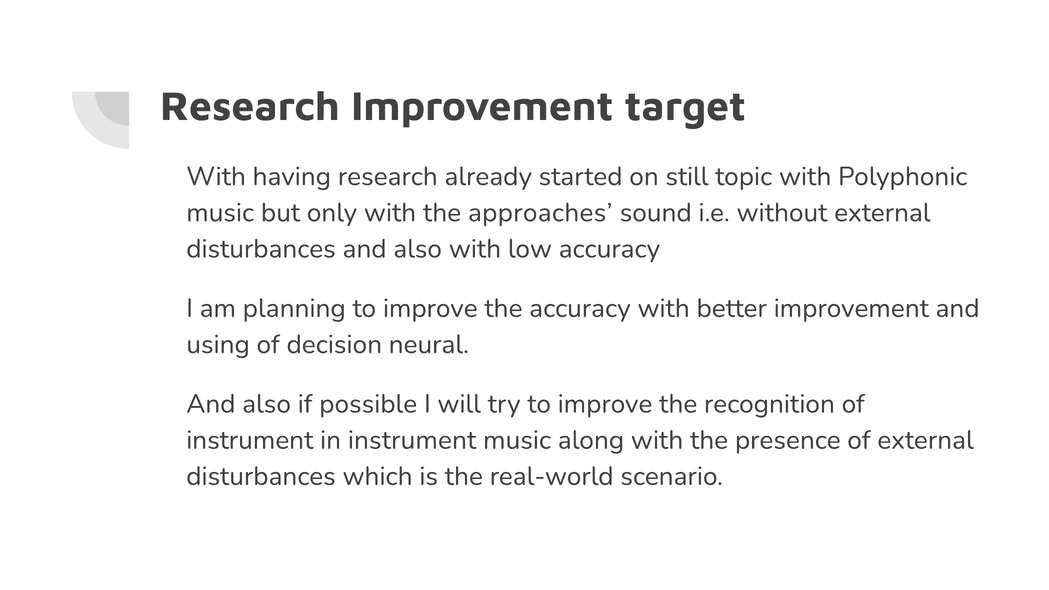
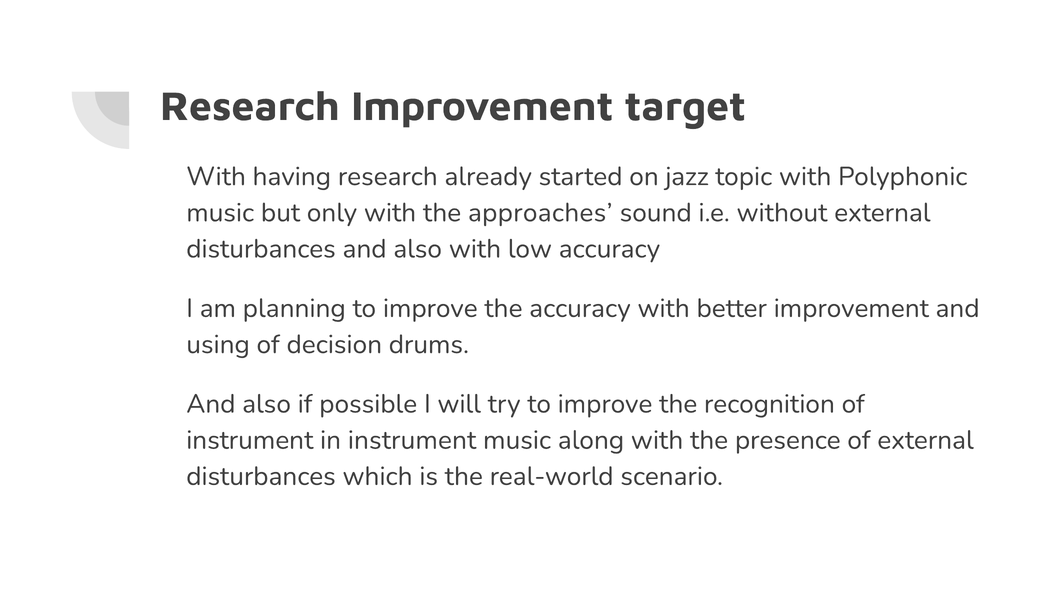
still: still -> jazz (687, 176)
neural: neural -> drums (429, 344)
